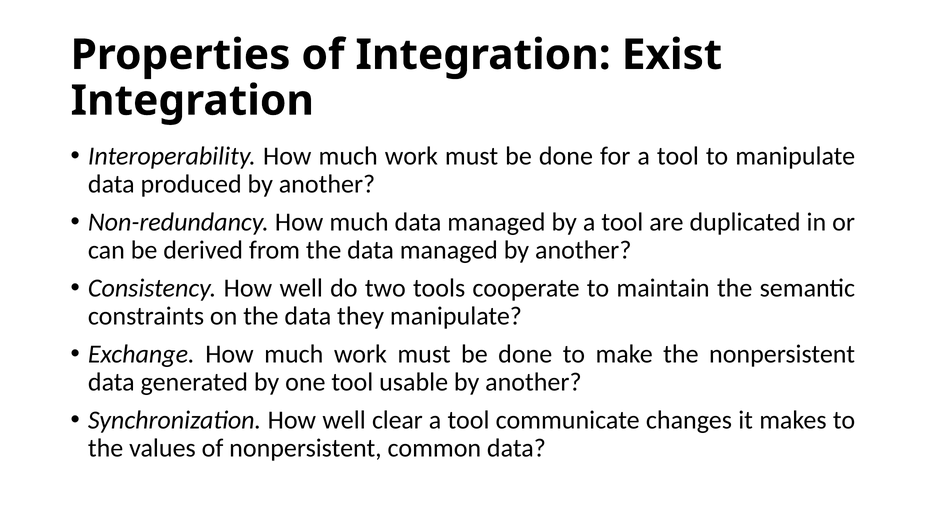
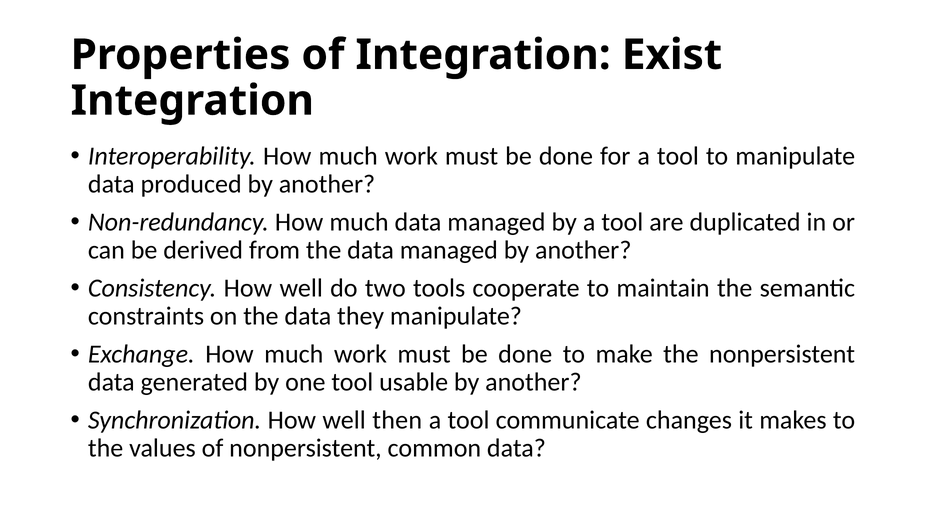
clear: clear -> then (397, 420)
